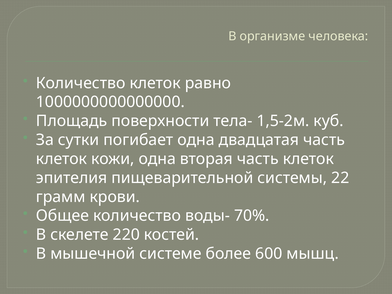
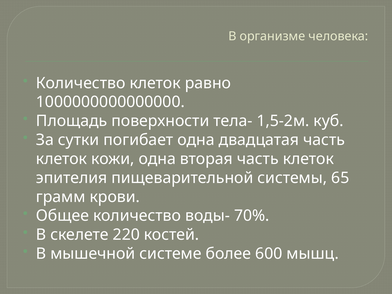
22: 22 -> 65 (340, 178)
